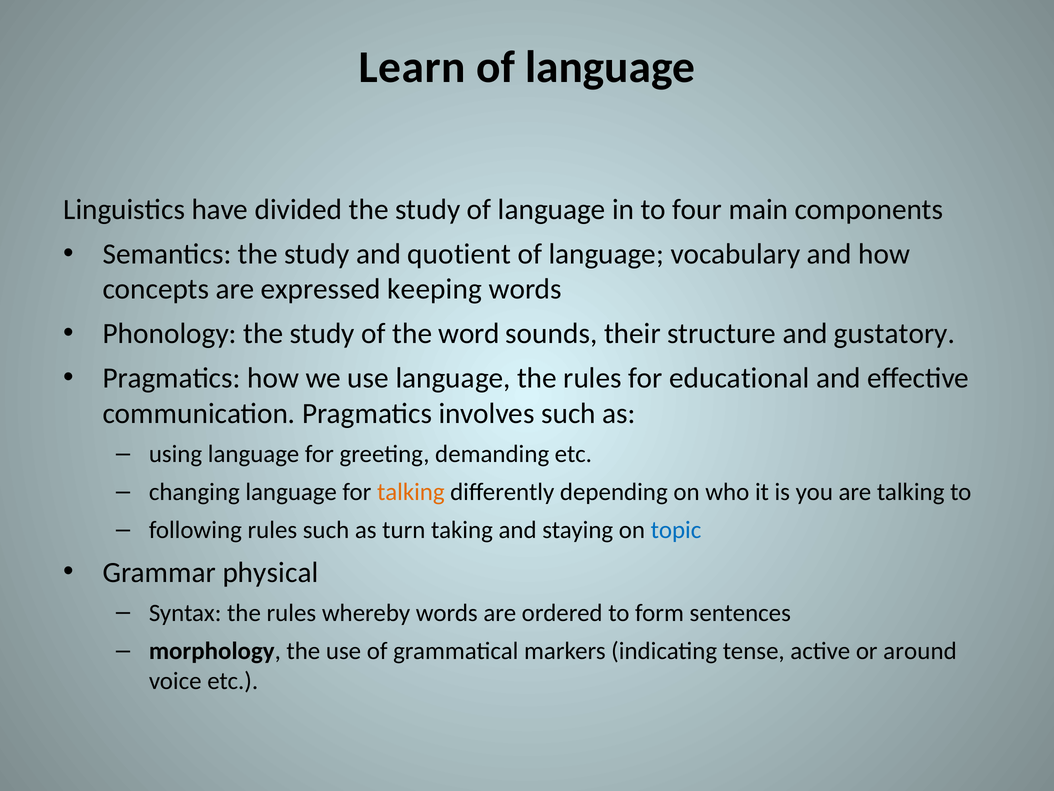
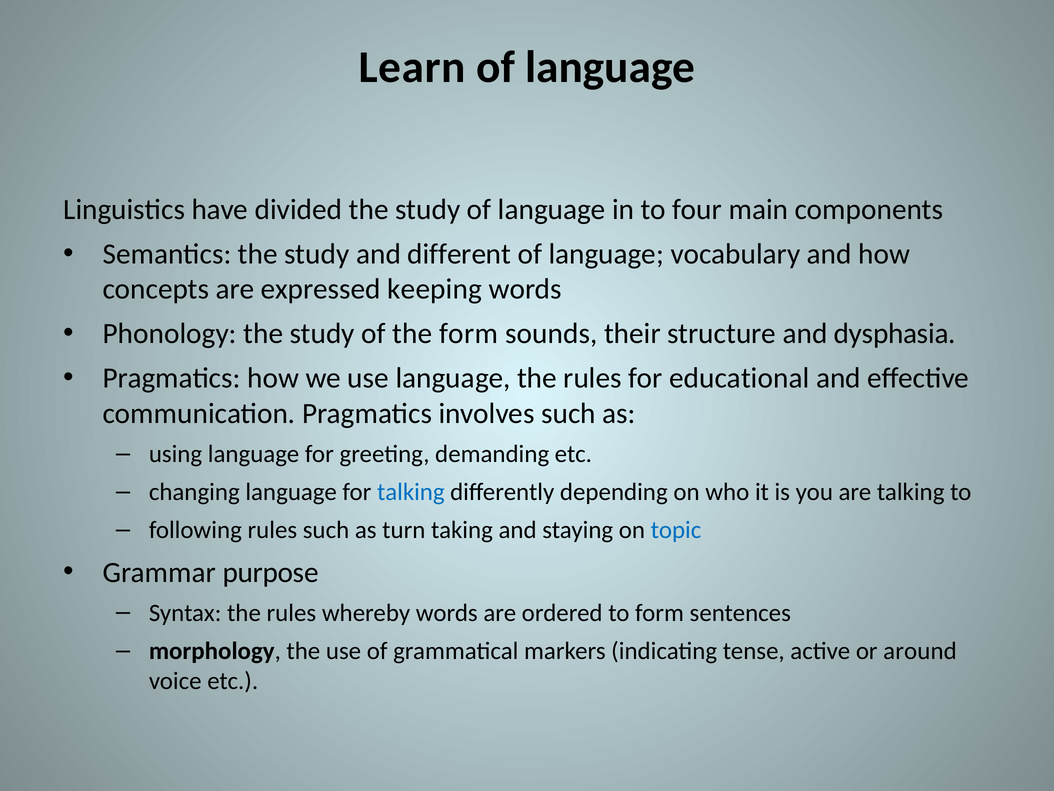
quotient: quotient -> different (459, 254)
the word: word -> form (469, 334)
gustatory: gustatory -> dysphasia (895, 334)
talking colour: orange -> blue (411, 492)
physical: physical -> purpose (271, 572)
